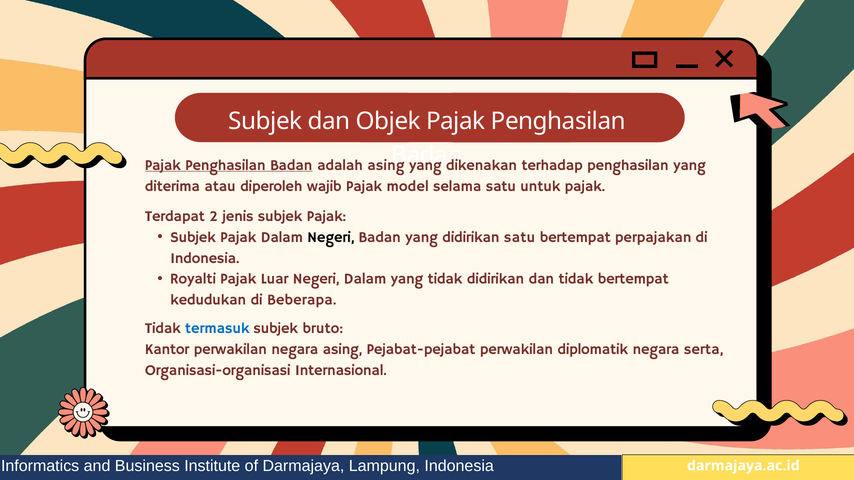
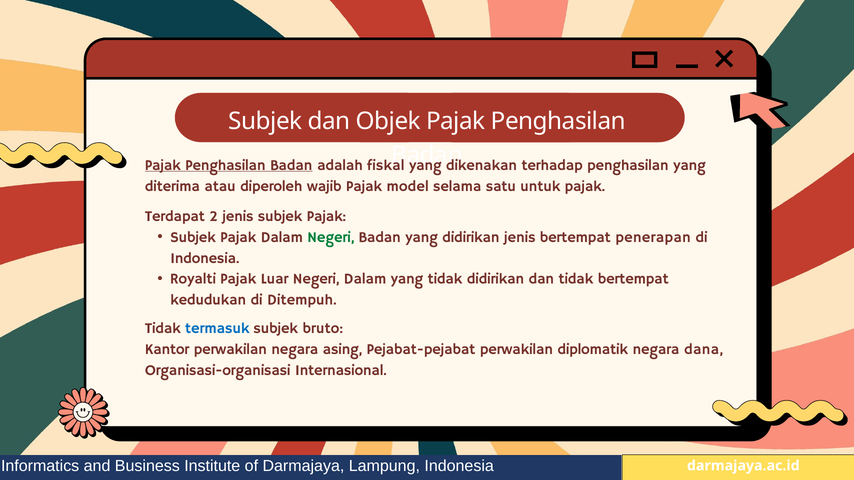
adalah asing: asing -> fiskal (386, 166)
Negeri colour: black -> green (331, 237)
didirikan satu: satu -> jenis (520, 237)
perpajakan: perpajakan -> penerapan (653, 237)
Beberapa: Beberapa -> Ditempuh (302, 300)
serta: serta -> dana (704, 350)
